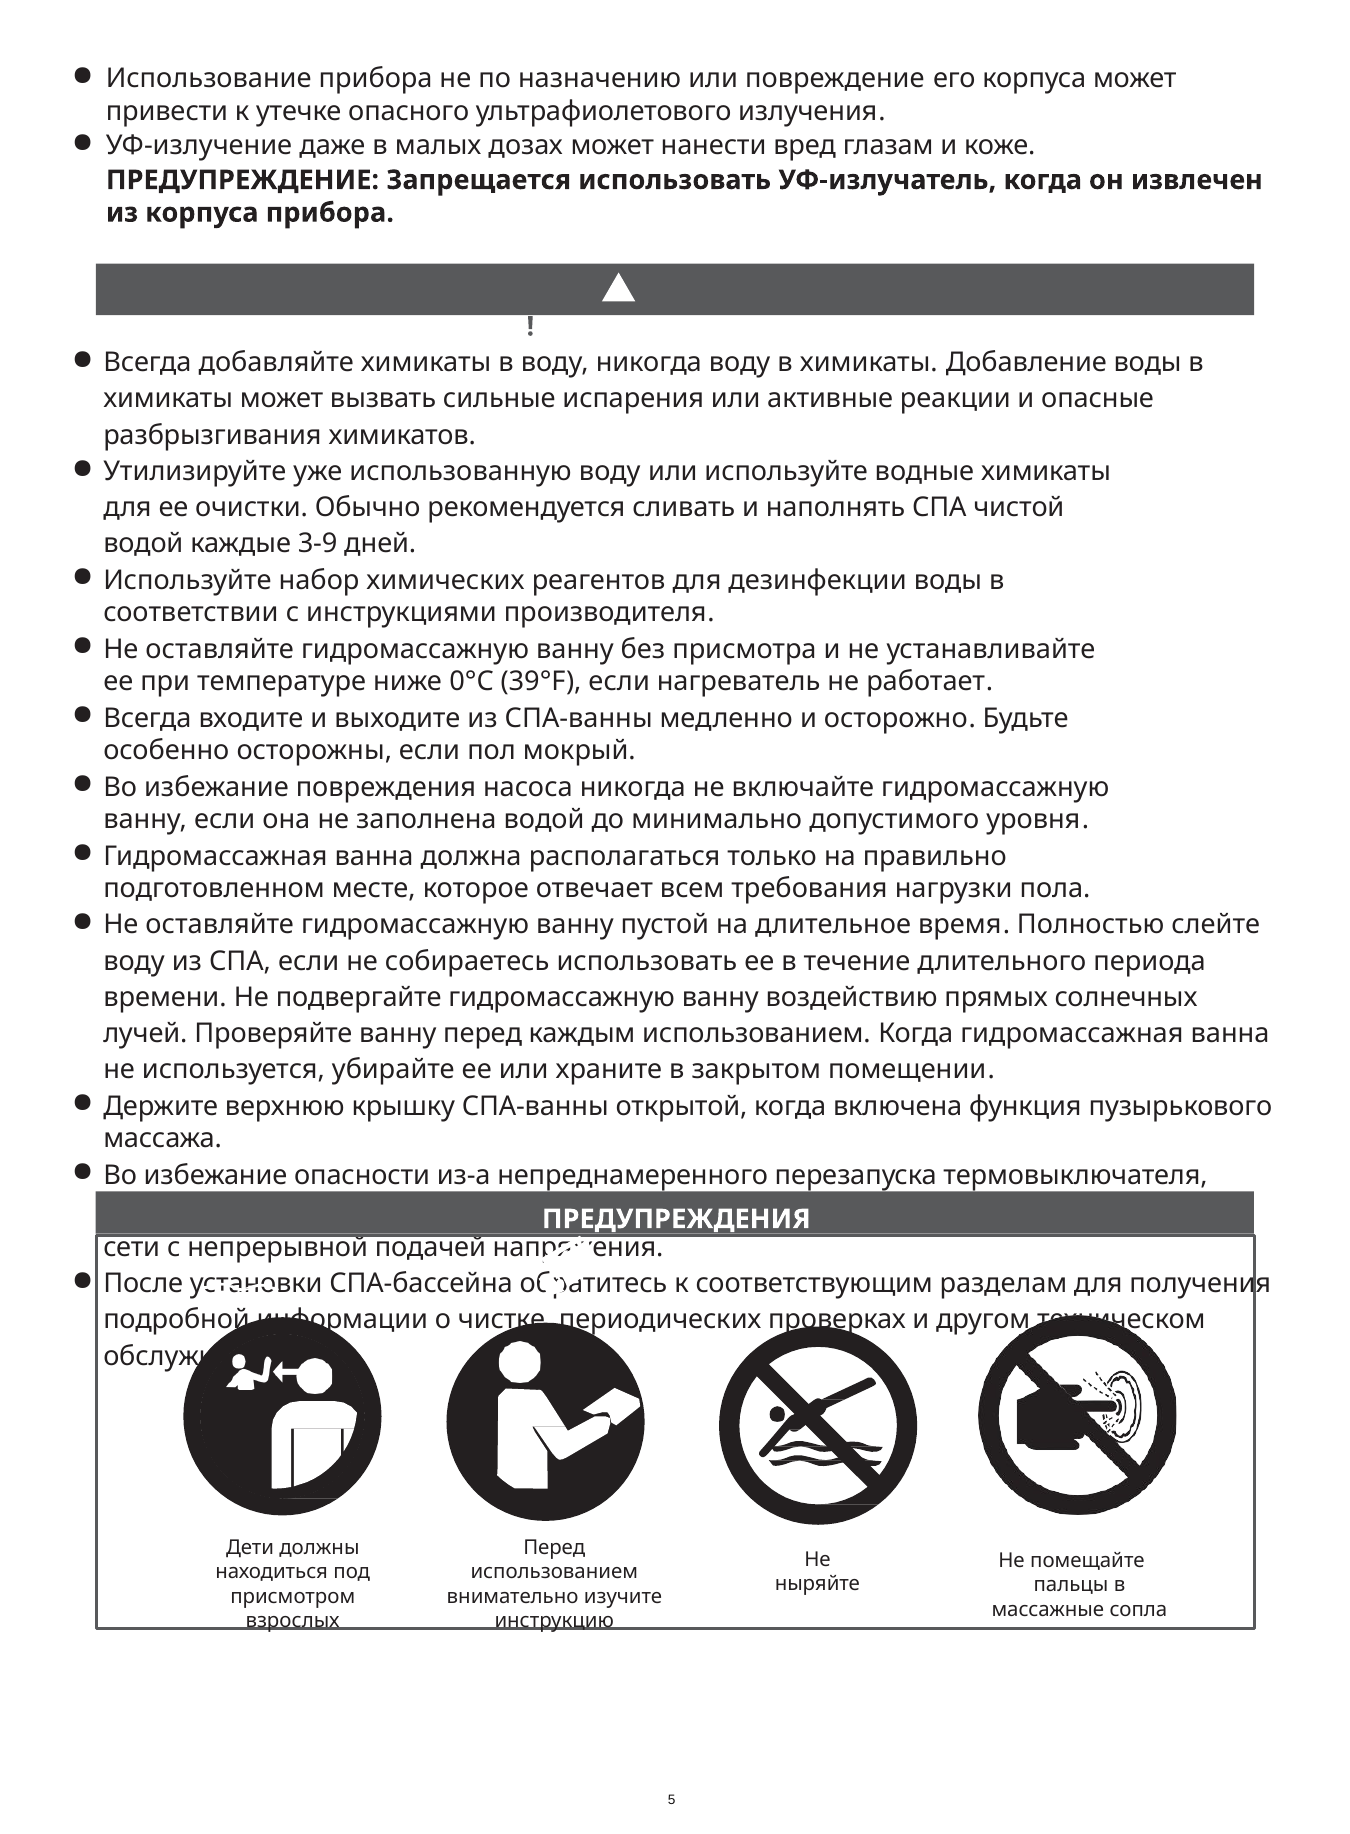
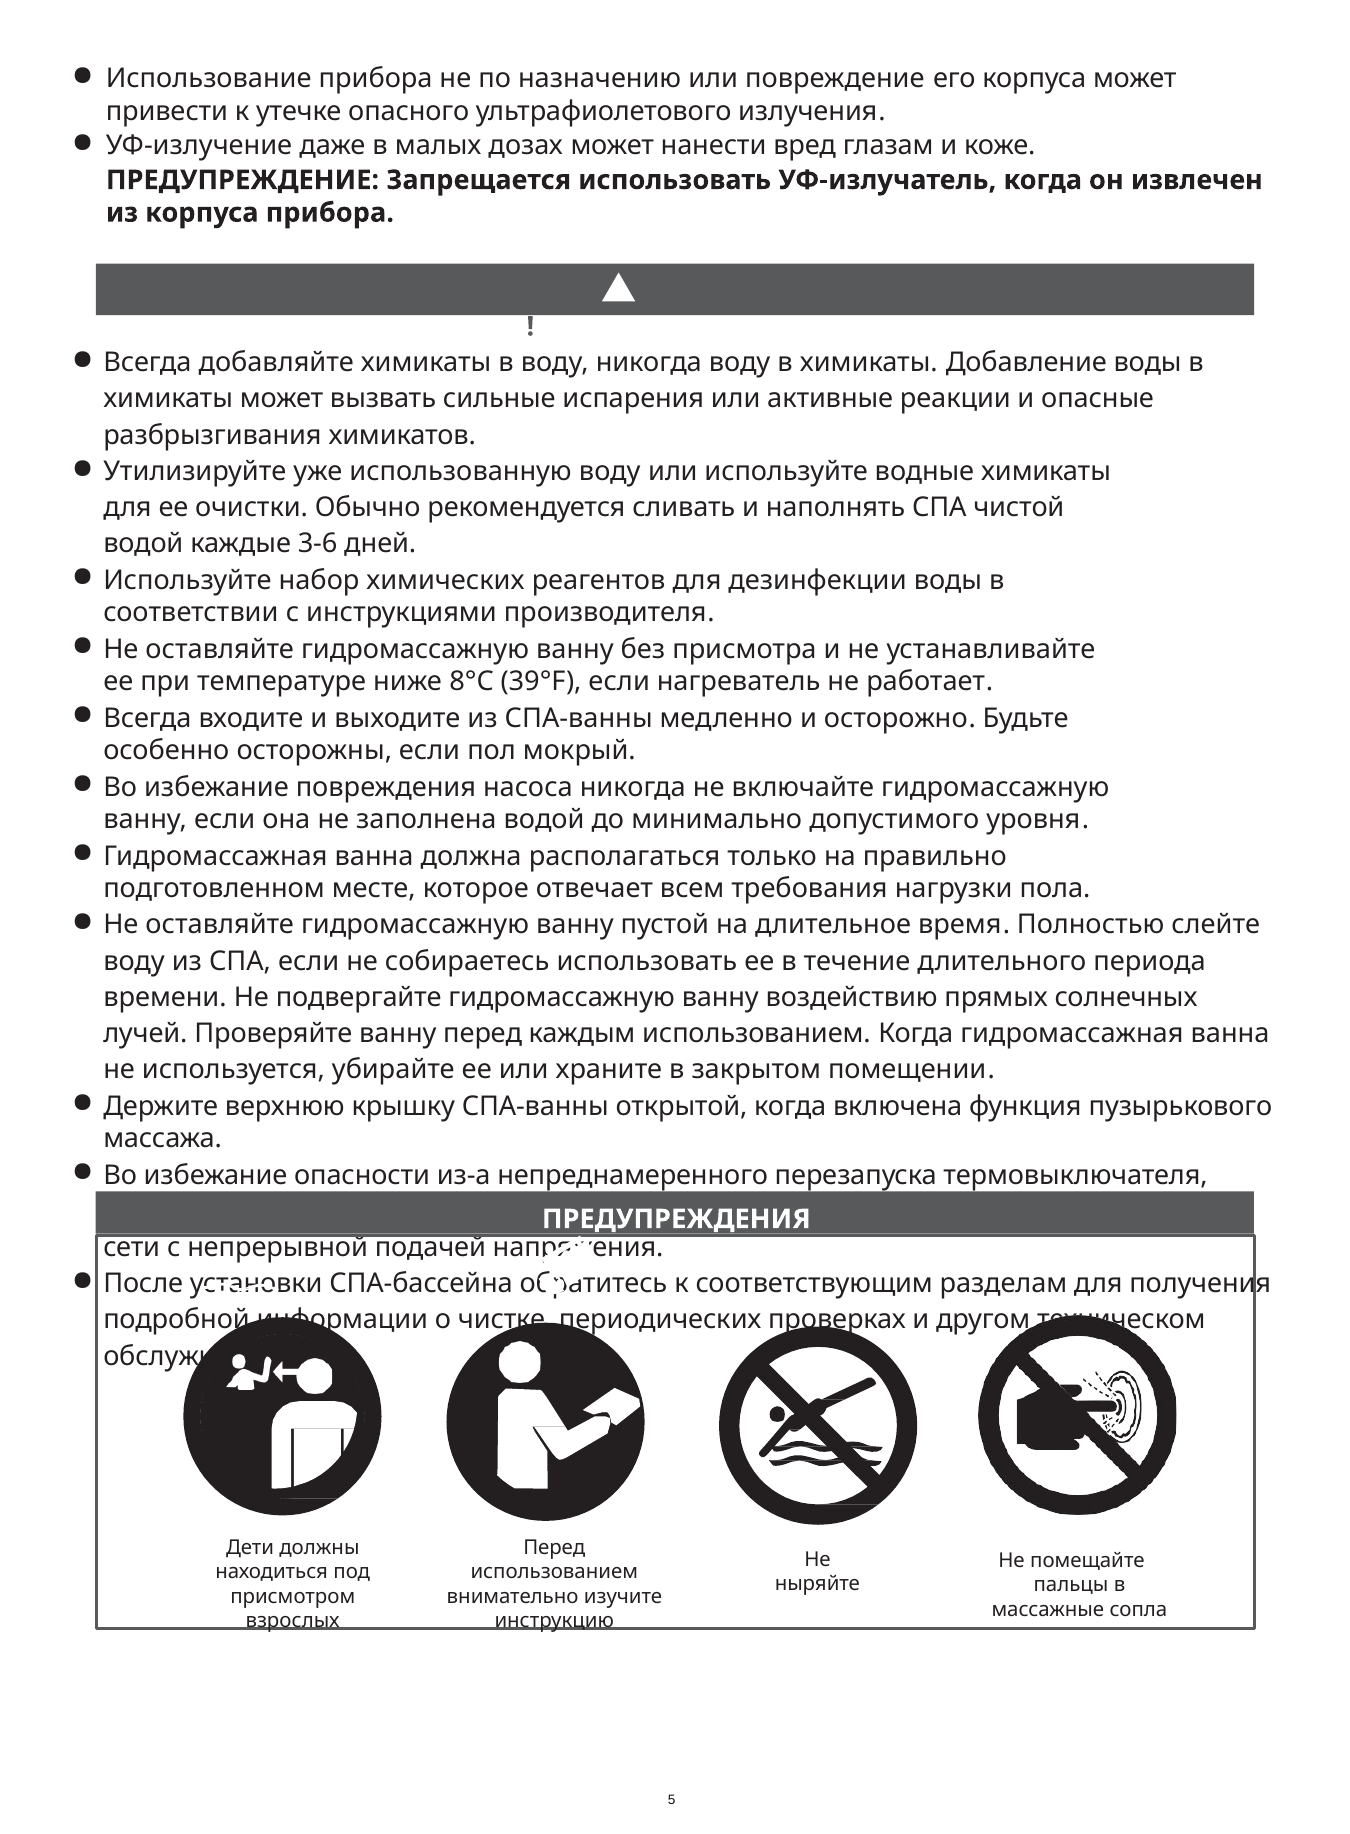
3-9: 3-9 -> 3-6 (318, 544)
0°C: 0°C -> 8°C (472, 682)
